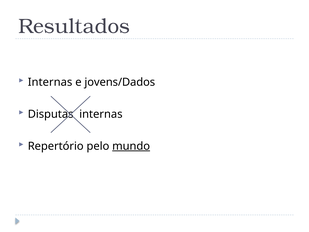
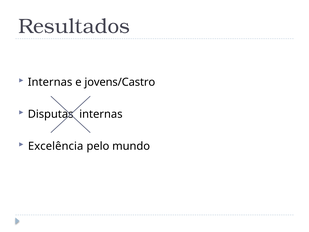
jovens/Dados: jovens/Dados -> jovens/Castro (120, 82)
Repertório: Repertório -> Excelência (56, 146)
mundo underline: present -> none (131, 146)
